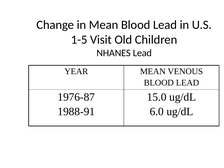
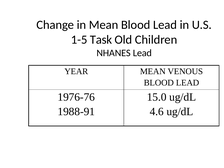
Visit: Visit -> Task (101, 40)
1976-87: 1976-87 -> 1976-76 (76, 97)
6.0: 6.0 -> 4.6 (157, 112)
